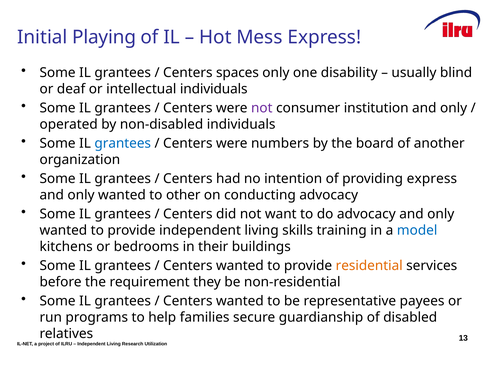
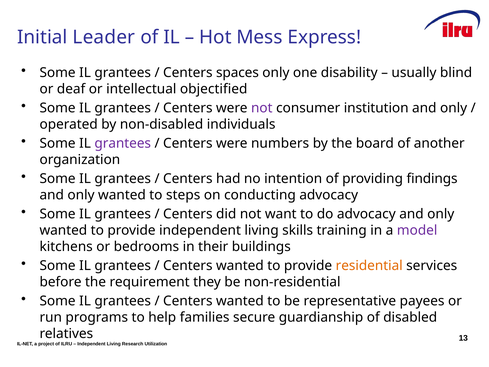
Playing: Playing -> Leader (104, 37)
intellectual individuals: individuals -> objectified (214, 89)
grantees colour: blue -> purple (123, 143)
providing express: express -> findings (432, 179)
other: other -> steps (183, 195)
model colour: blue -> purple (417, 230)
